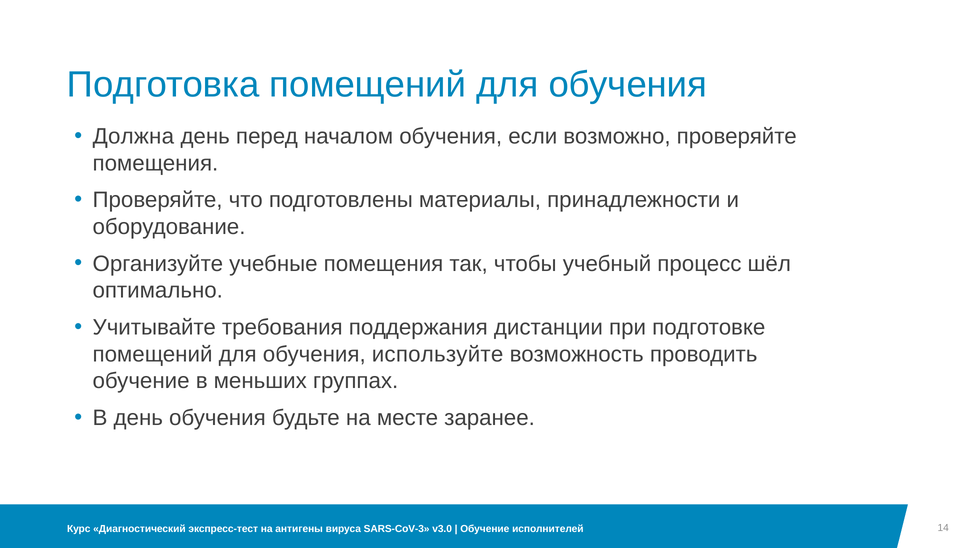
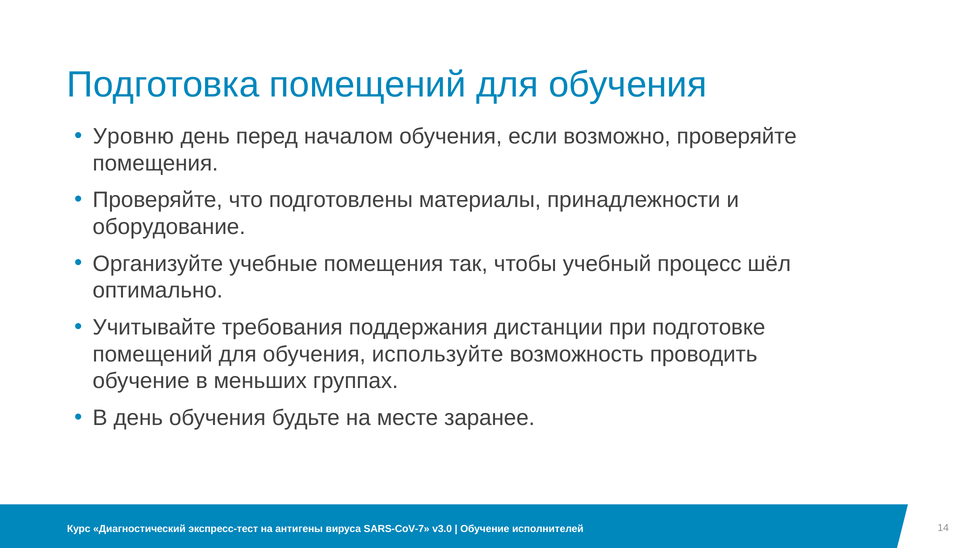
Должна: Должна -> Уровню (133, 137)
SARS-CoV-3: SARS-CoV-3 -> SARS-CoV-7 (397, 529)
